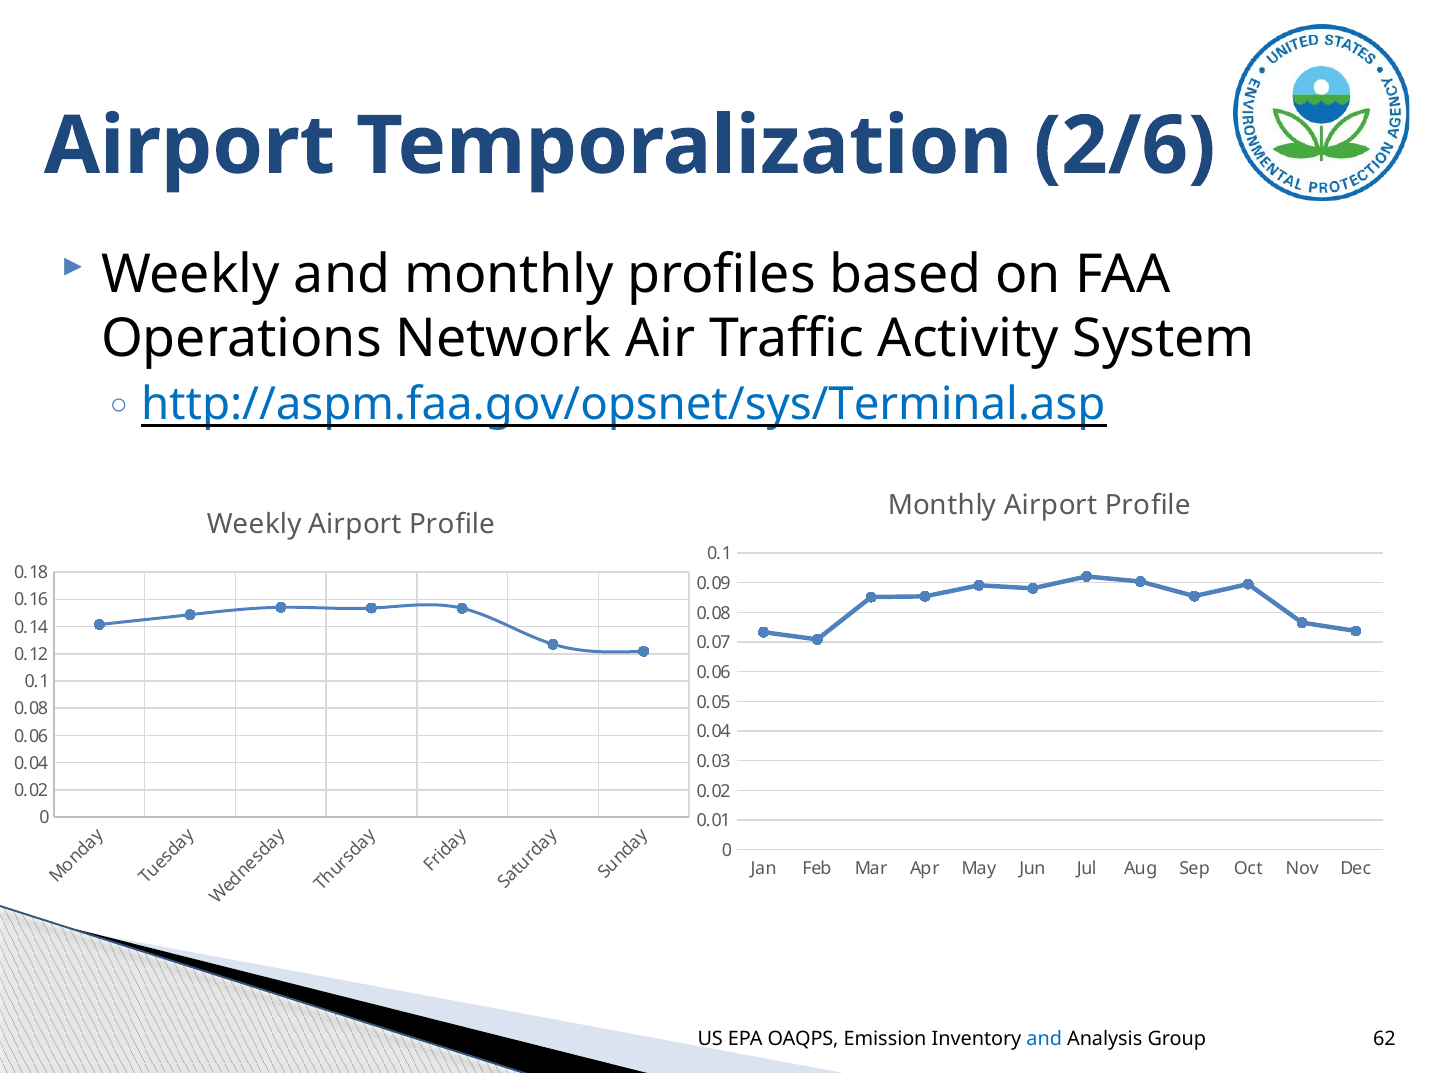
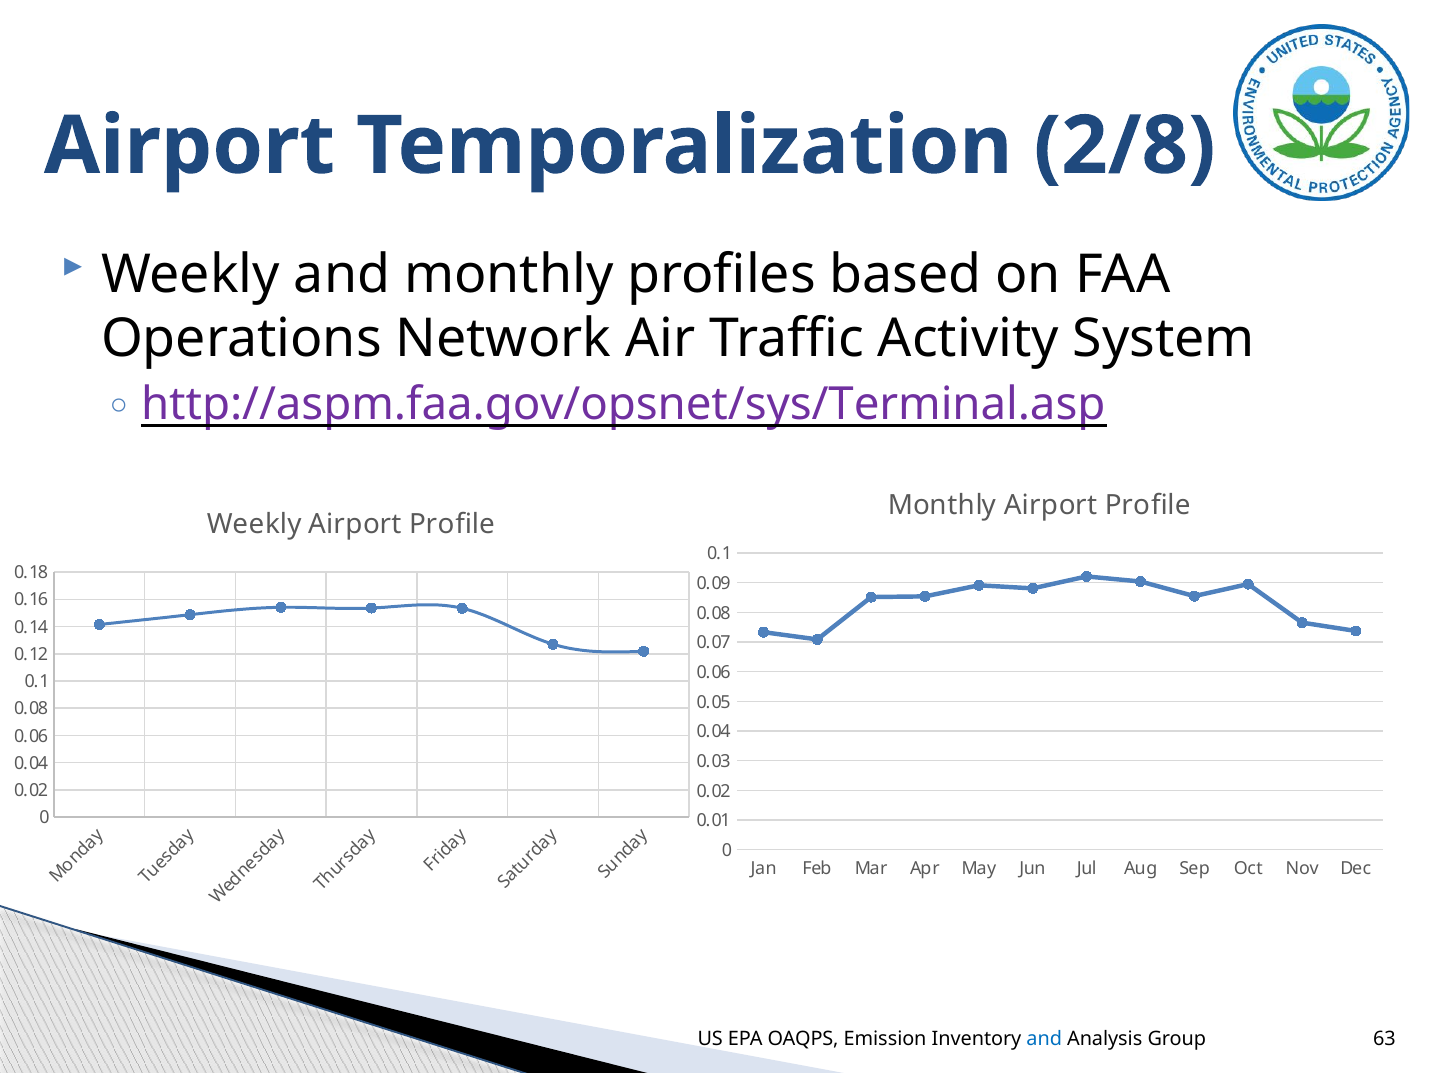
2/6: 2/6 -> 2/8 (1125, 146)
http://aspm.faa.gov/opsnet/sys/Terminal.asp colour: blue -> purple (623, 405)
62: 62 -> 63 (1384, 1039)
